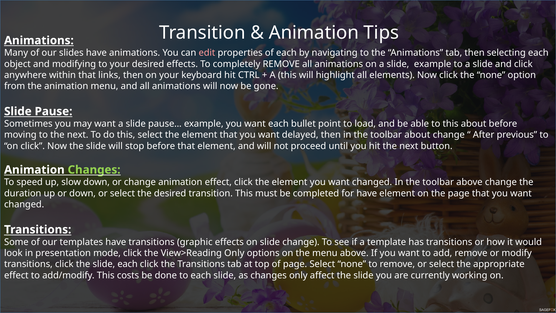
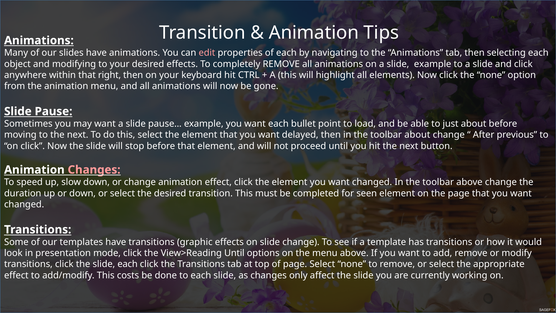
links: links -> right (110, 75)
to this: this -> just (451, 124)
Changes colour: light green -> pink (94, 170)
for have: have -> seen (367, 193)
View>Reading Only: Only -> Until (234, 253)
